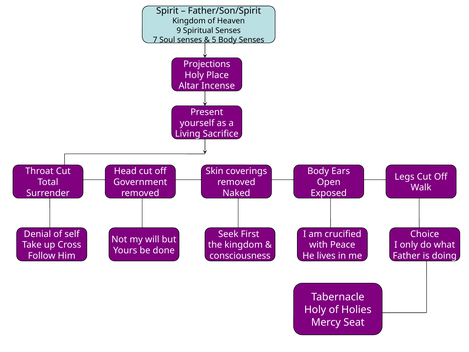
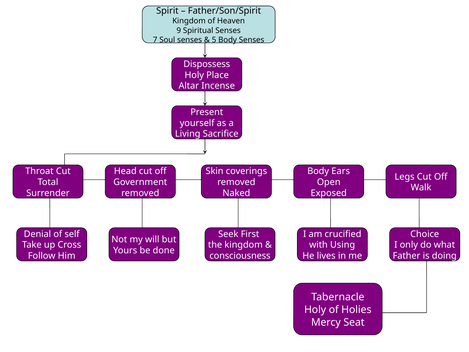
Projections: Projections -> Dispossess (207, 64)
Peace: Peace -> Using (343, 245)
